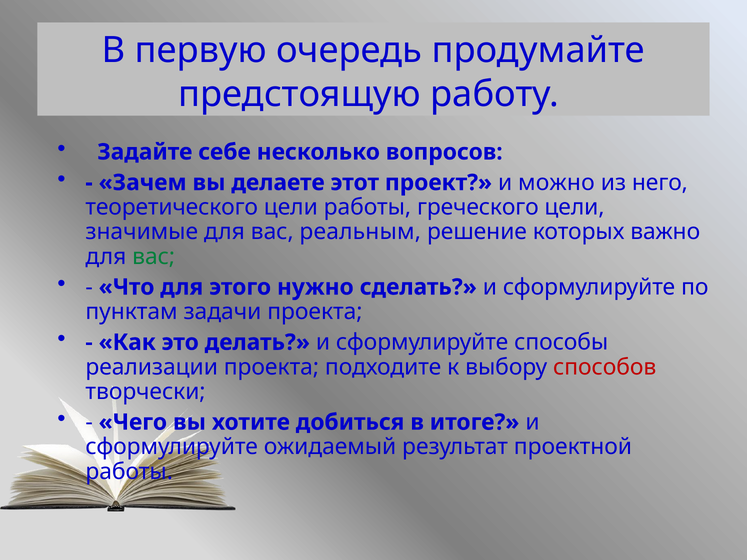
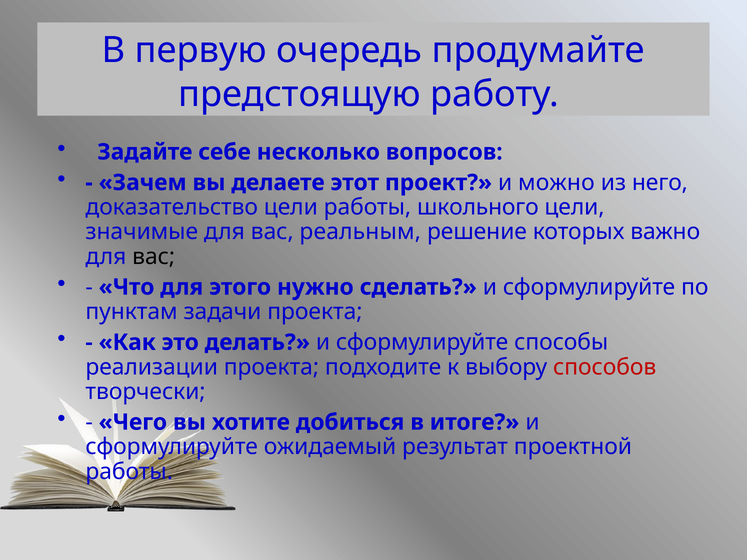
теоретического: теоретического -> доказательство (172, 207)
греческого: греческого -> школьного (478, 207)
вас colour: green -> black (154, 257)
